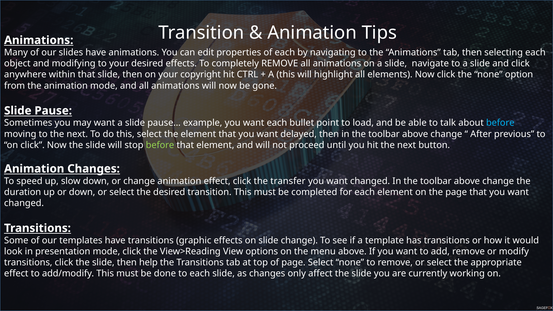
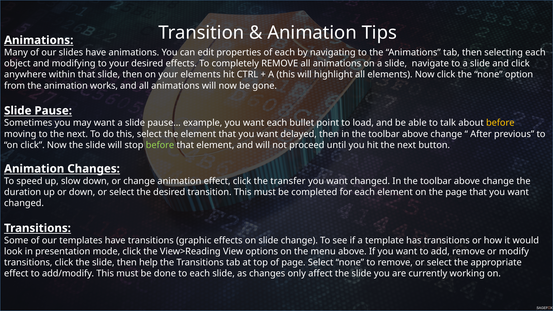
your copyright: copyright -> elements (201, 75)
animation mode: mode -> works (104, 86)
before colour: light blue -> yellow (500, 123)
